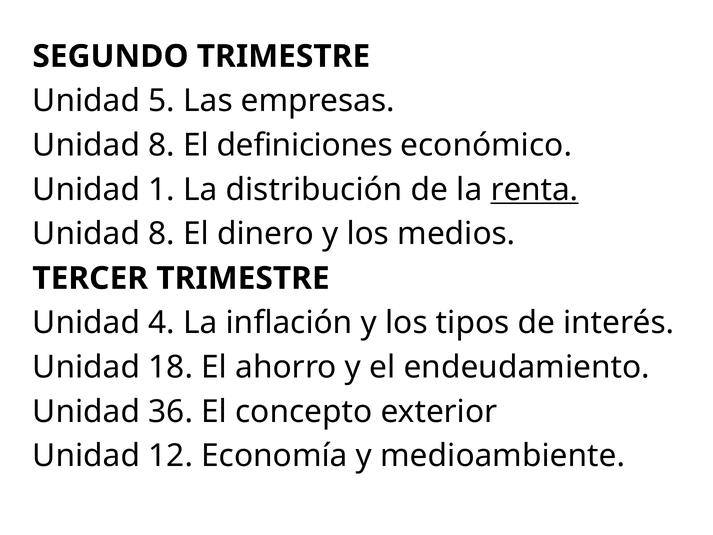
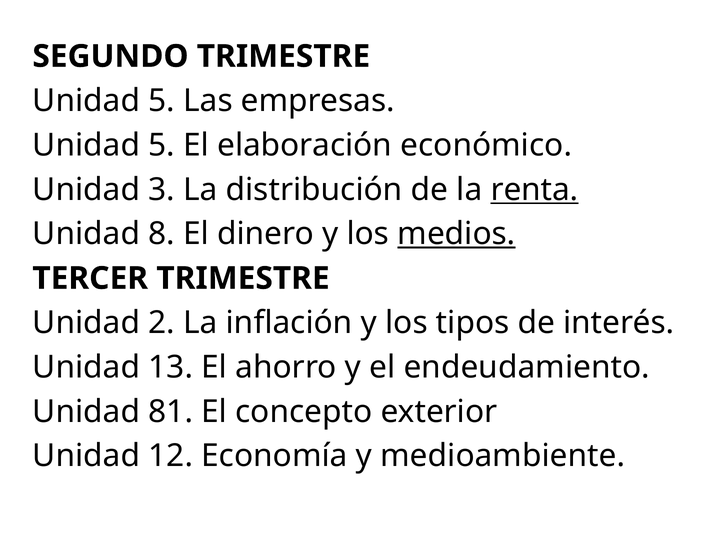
8: 8 -> 5 (162, 145)
definiciones: definiciones -> elaboración (305, 145)
1: 1 -> 3 (162, 189)
medios underline: none -> present (456, 234)
4: 4 -> 2 (162, 323)
18: 18 -> 13 (171, 367)
36: 36 -> 81 (171, 411)
